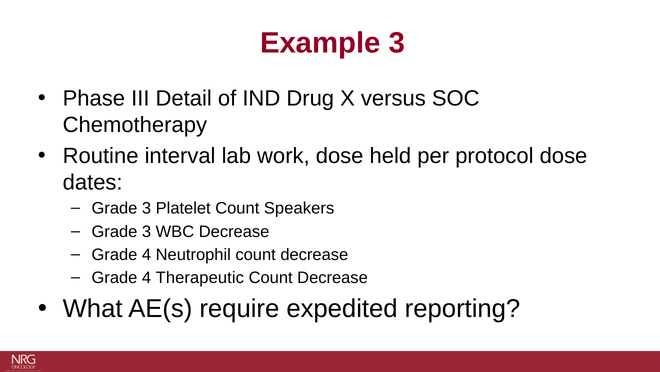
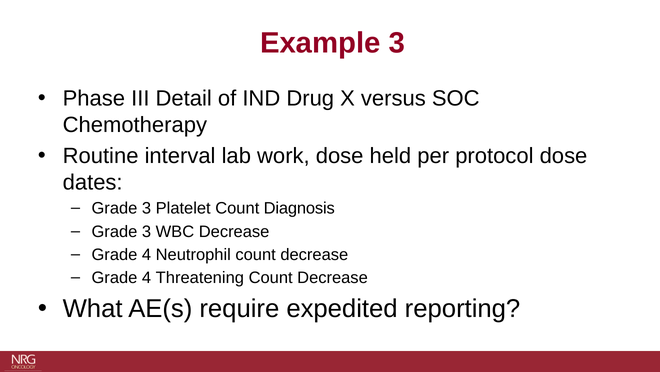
Speakers: Speakers -> Diagnosis (299, 208)
Therapeutic: Therapeutic -> Threatening (200, 277)
